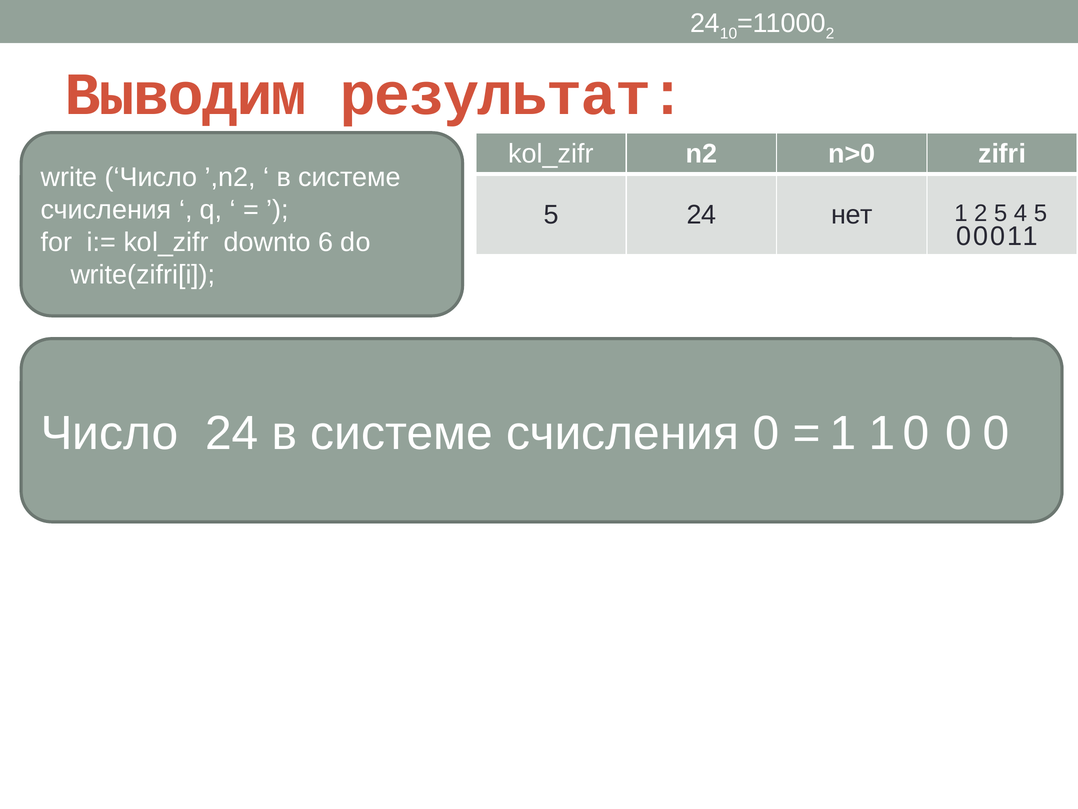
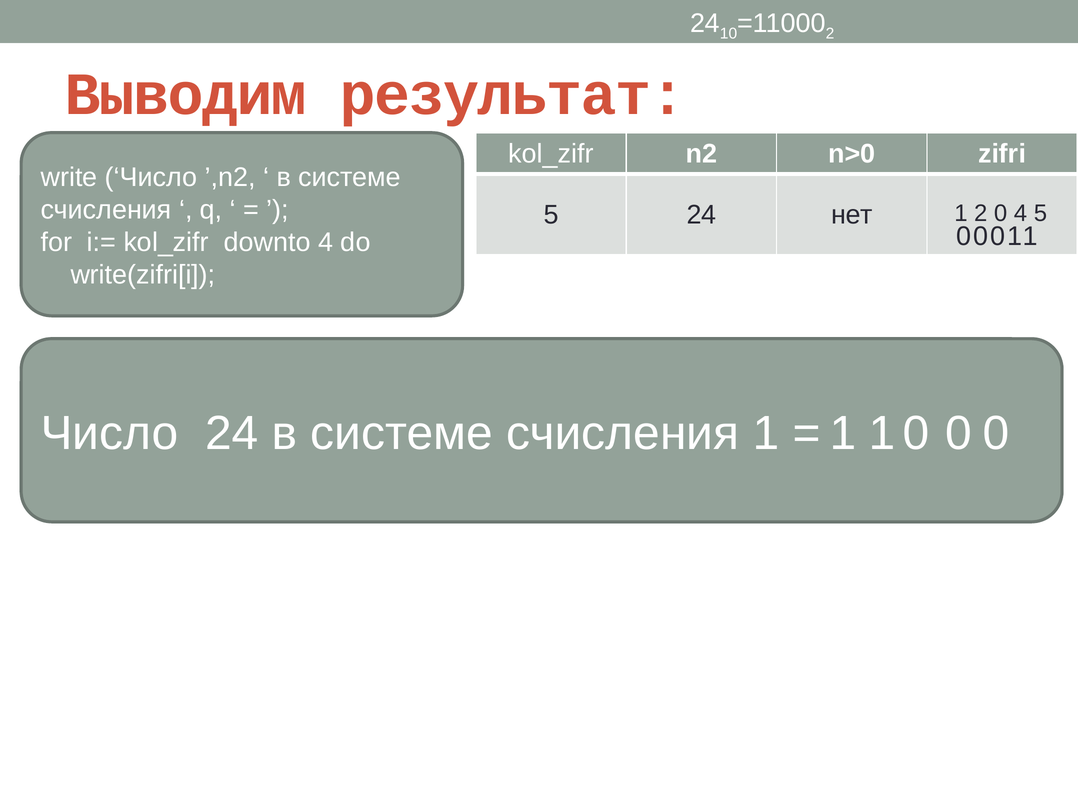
2 5: 5 -> 0 (1001, 213)
downto 6: 6 -> 4 (326, 242)
счисления 0: 0 -> 1 (766, 433)
